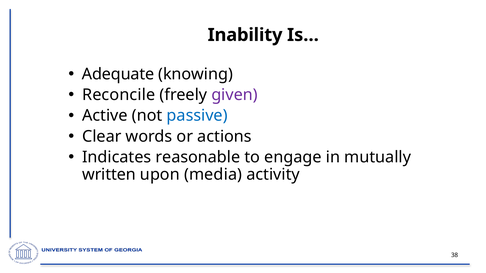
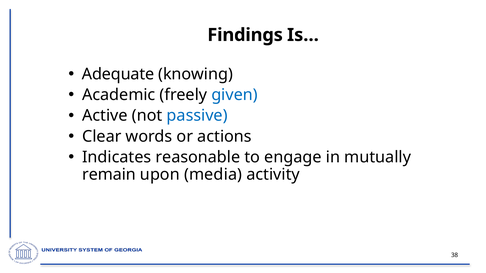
Inability: Inability -> Findings (245, 35)
Reconcile: Reconcile -> Academic (119, 95)
given colour: purple -> blue (235, 95)
written: written -> remain (109, 175)
